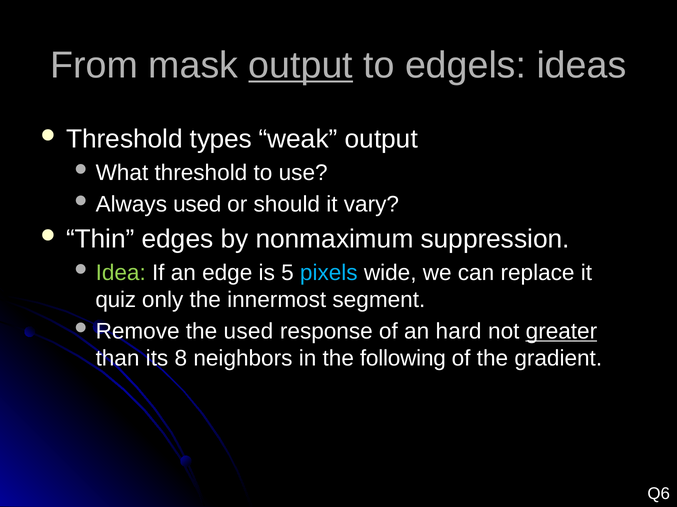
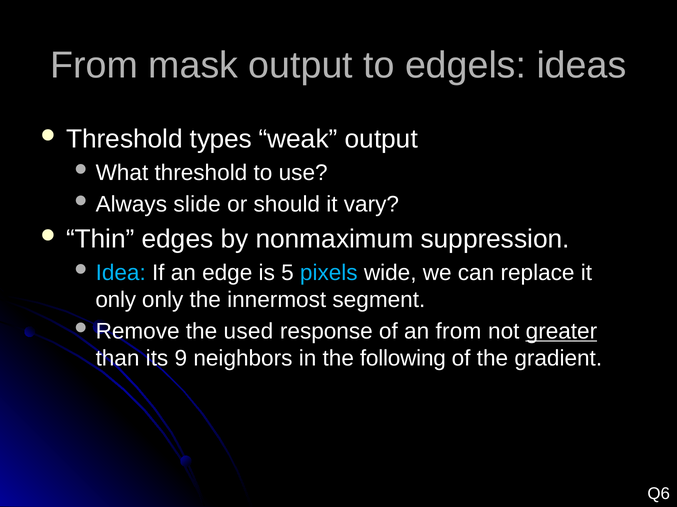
output underline: present -> none (301, 65)
Always used: used -> slide (197, 205)
Idea colour: light green -> light blue (121, 273)
quiz: quiz -> only (116, 300)
an hard: hard -> from (459, 332)
8: 8 -> 9 (181, 359)
